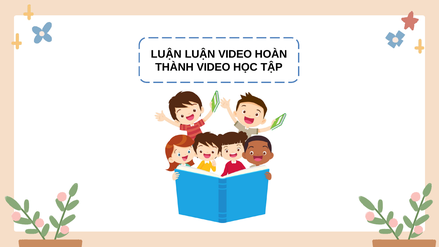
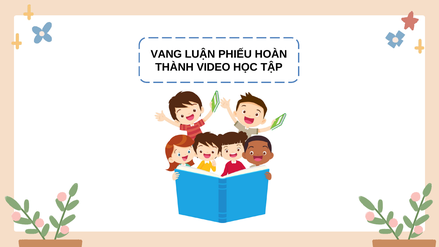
LUẬN: LUẬN -> VANG (166, 54)
LUẬN VIDEO: VIDEO -> PHIẾU (235, 54)
